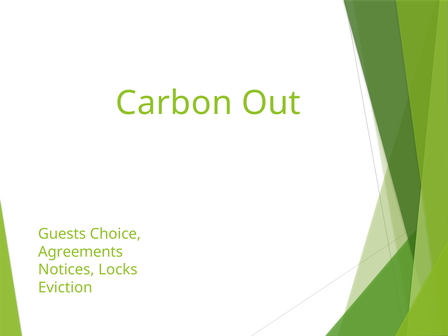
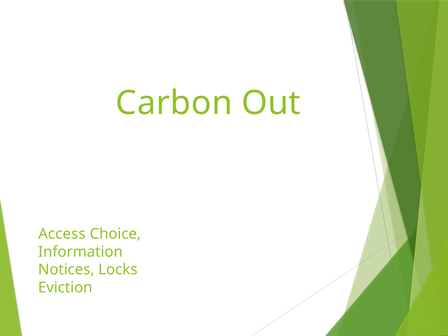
Guests: Guests -> Access (62, 234)
Agreements: Agreements -> Information (80, 252)
